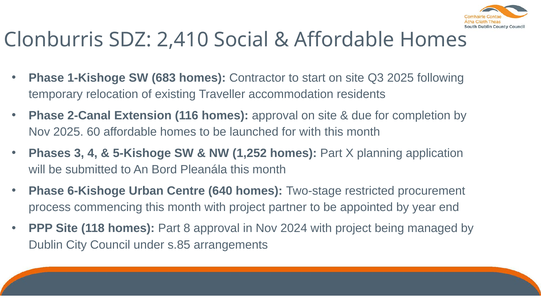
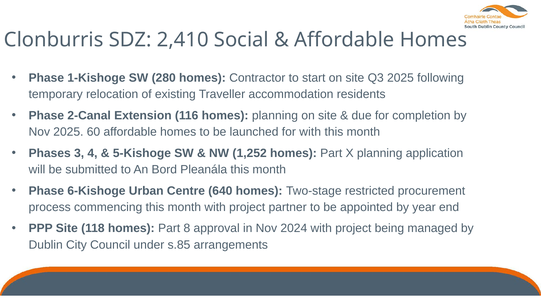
683: 683 -> 280 (164, 78)
homes approval: approval -> planning (275, 116)
